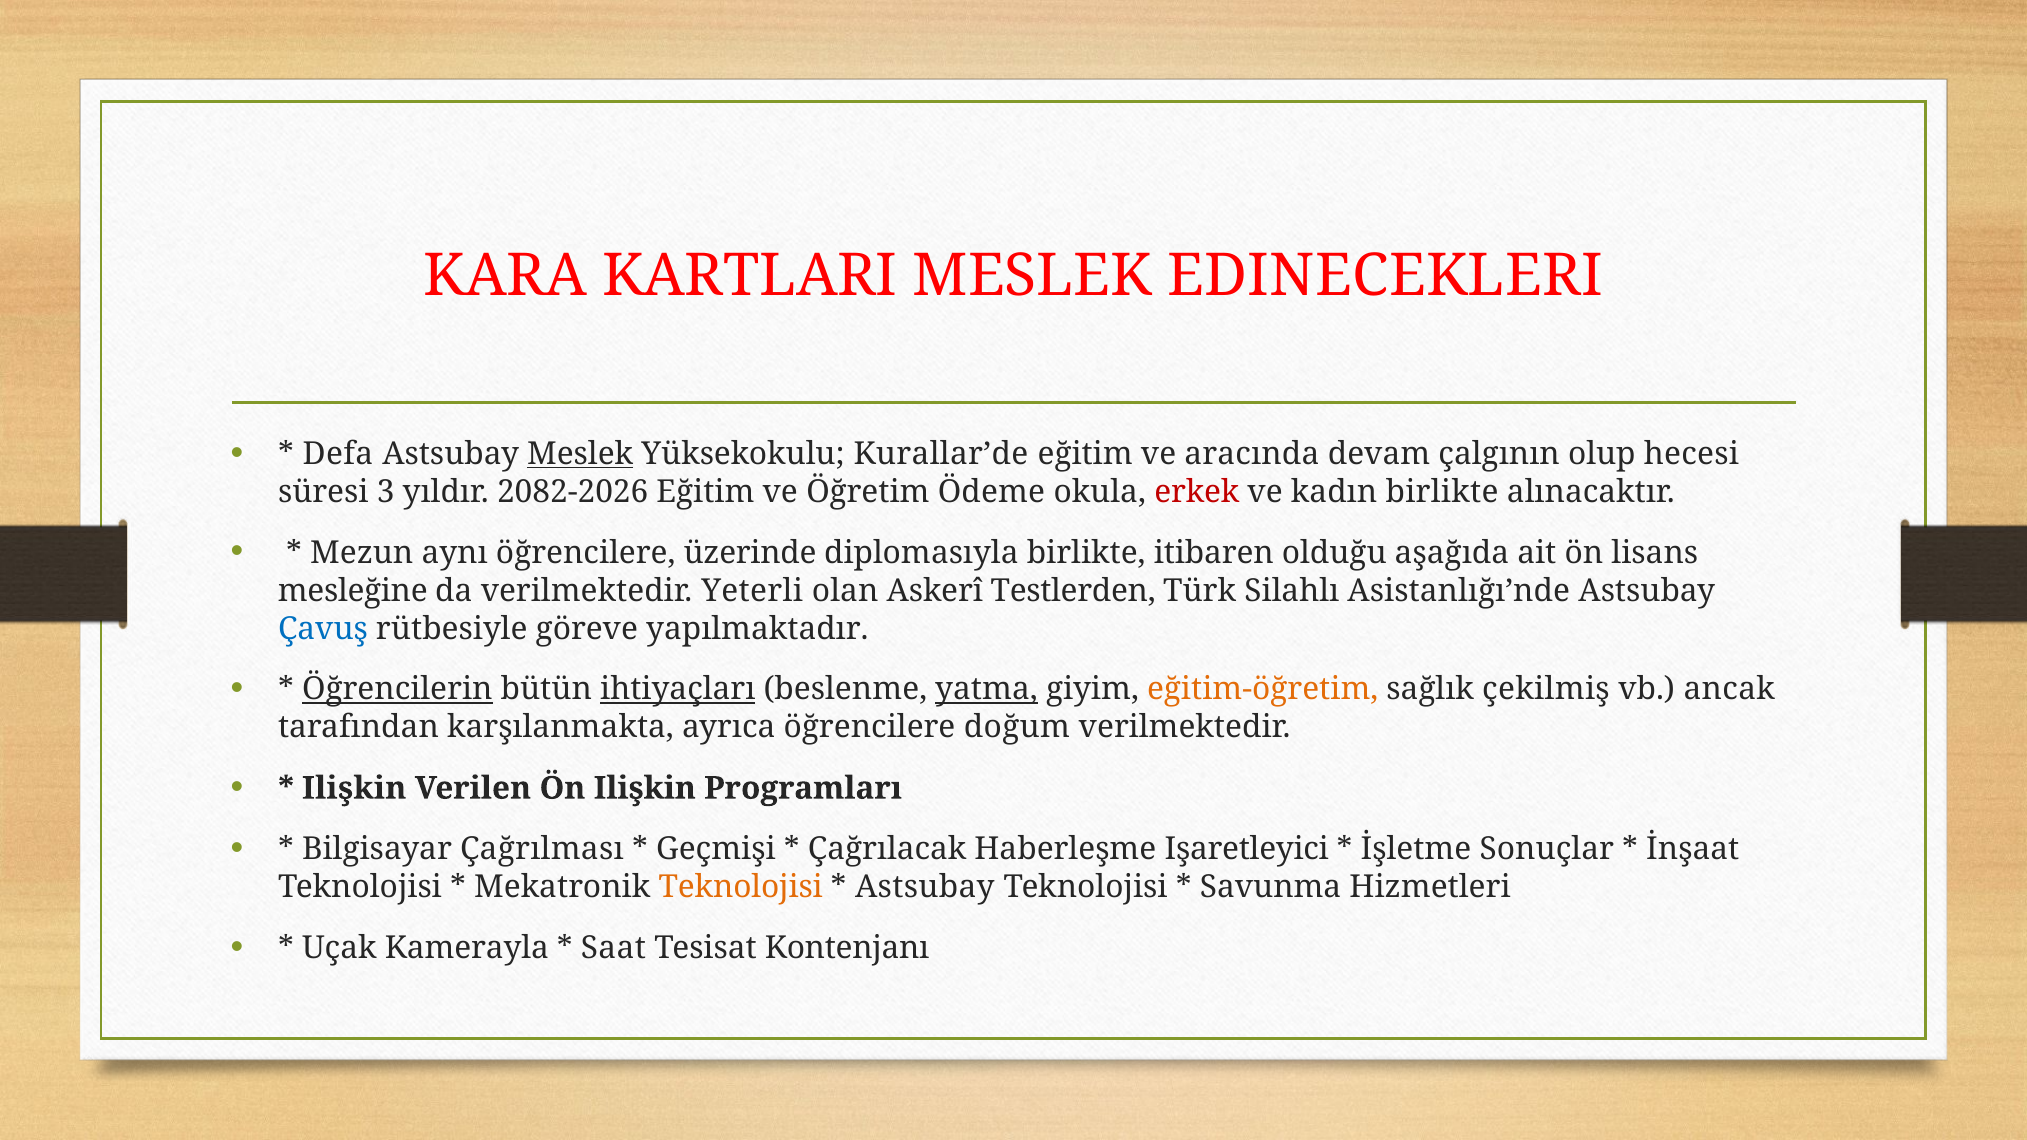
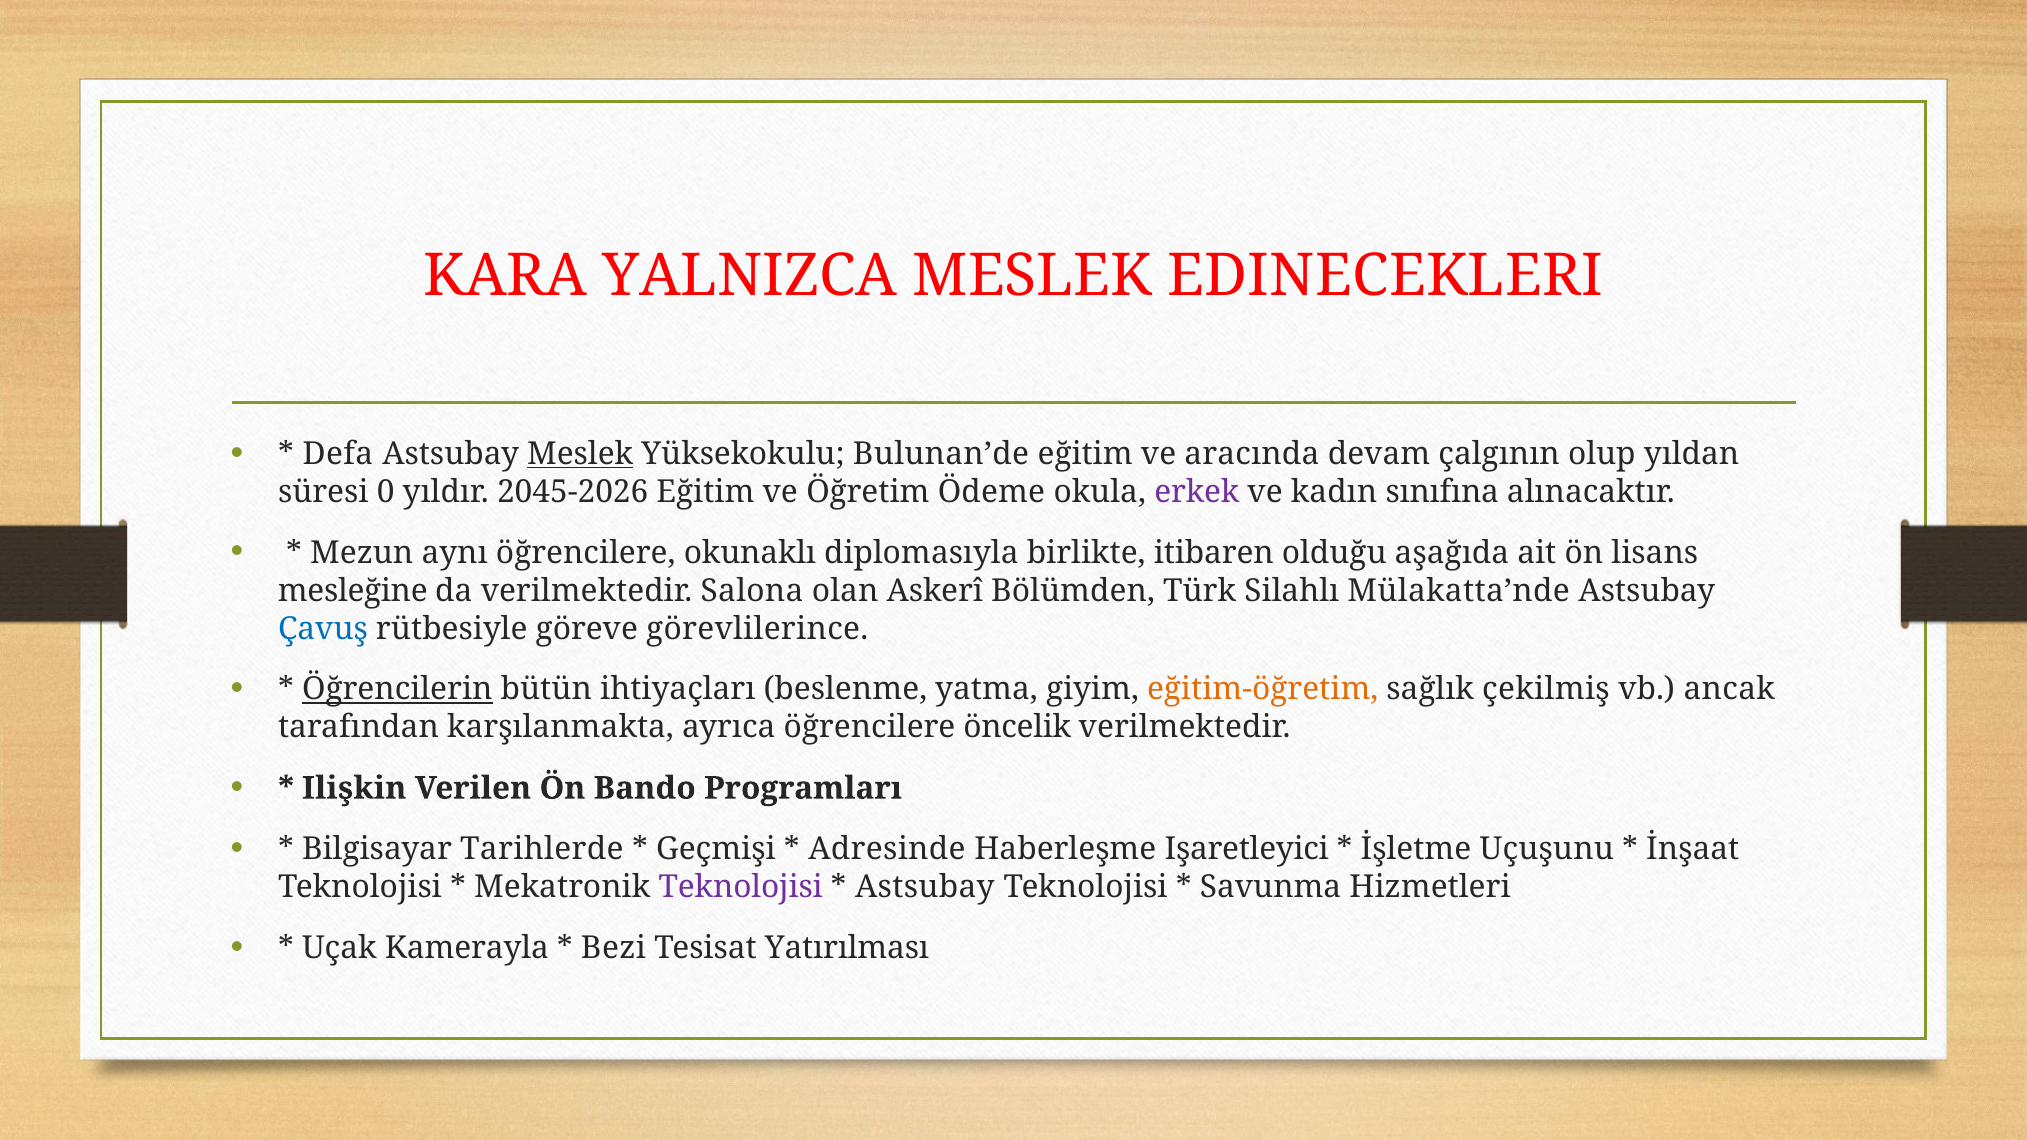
KARTLARI: KARTLARI -> YALNIZCA (750, 276)
Kurallar’de: Kurallar’de -> Bulunan’de (941, 454)
hecesi: hecesi -> yıldan (1692, 454)
3: 3 -> 0 (386, 492)
2082-2026: 2082-2026 -> 2045-2026 (573, 492)
erkek colour: red -> purple (1197, 492)
kadın birlikte: birlikte -> sınıfına (1442, 492)
üzerinde: üzerinde -> okunaklı (750, 553)
Yeterli: Yeterli -> Salona (752, 591)
Testlerden: Testlerden -> Bölümden (1073, 591)
Asistanlığı’nde: Asistanlığı’nde -> Mülakatta’nde (1459, 591)
yapılmaktadır: yapılmaktadır -> görevlilerince (757, 629)
ihtiyaçları underline: present -> none (678, 690)
yatma underline: present -> none (987, 690)
doğum: doğum -> öncelik (1017, 728)
Ön Ilişkin: Ilişkin -> Bando (645, 788)
Çağrılması: Çağrılması -> Tarihlerde (542, 849)
Çağrılacak: Çağrılacak -> Adresinde (887, 849)
Sonuçlar: Sonuçlar -> Uçuşunu (1547, 849)
Teknolojisi colour: orange -> purple (741, 887)
Saat: Saat -> Bezi (613, 948)
Kontenjanı: Kontenjanı -> Yatırılması (847, 948)
